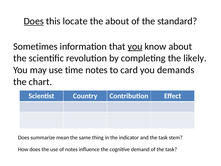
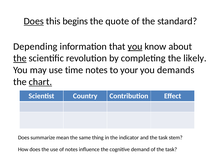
locate: locate -> begins (75, 21)
the about: about -> quote (117, 21)
Sometimes: Sometimes -> Depending (35, 46)
the underline: none -> present (20, 58)
card: card -> your (129, 70)
chart underline: none -> present (40, 82)
